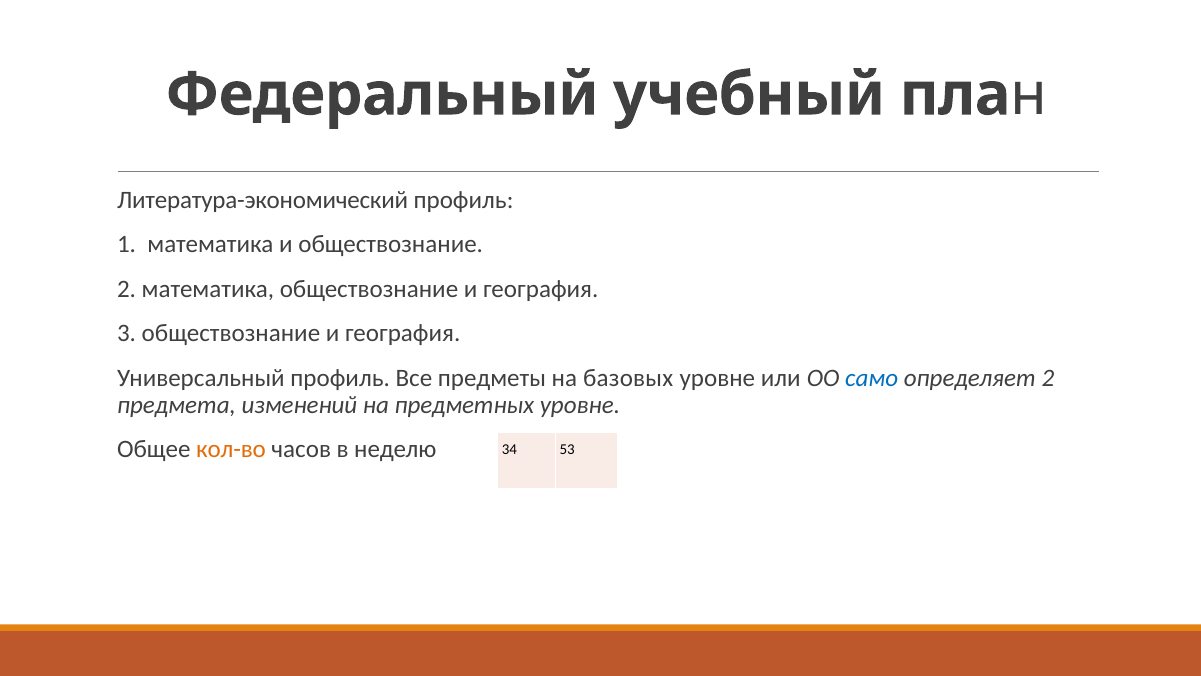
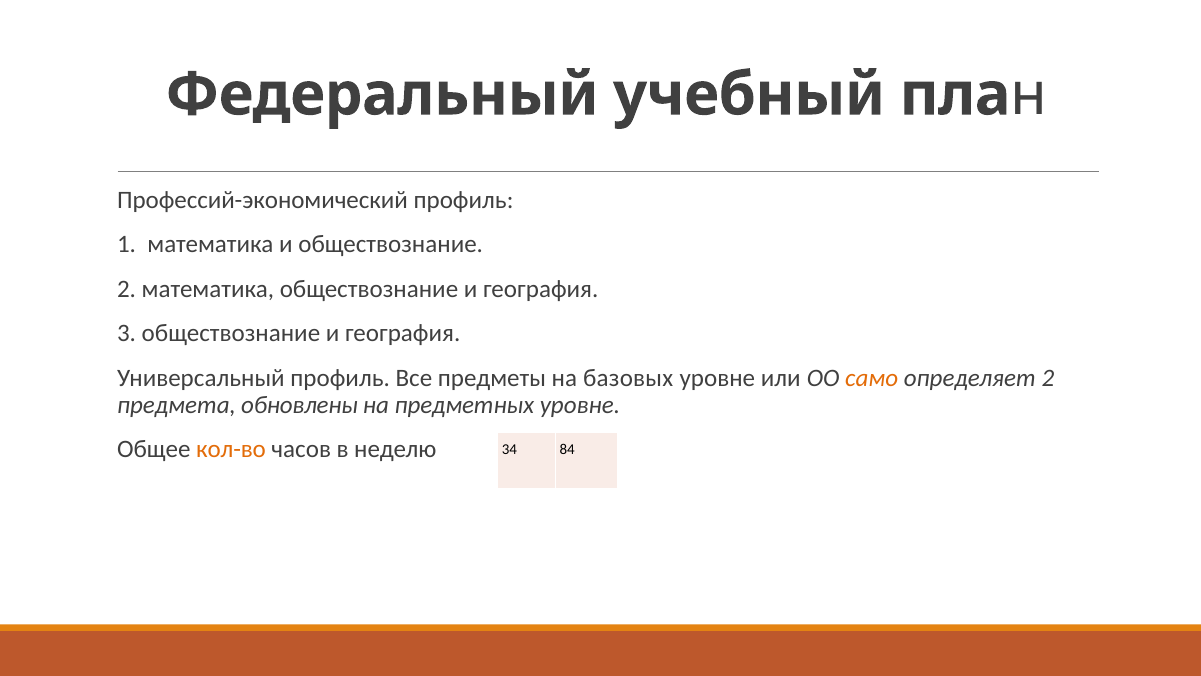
Литература-экономический: Литература-экономический -> Профессий-экономический (263, 200)
само colour: blue -> orange (872, 378)
изменений: изменений -> обновлены (300, 405)
53: 53 -> 84 (567, 449)
